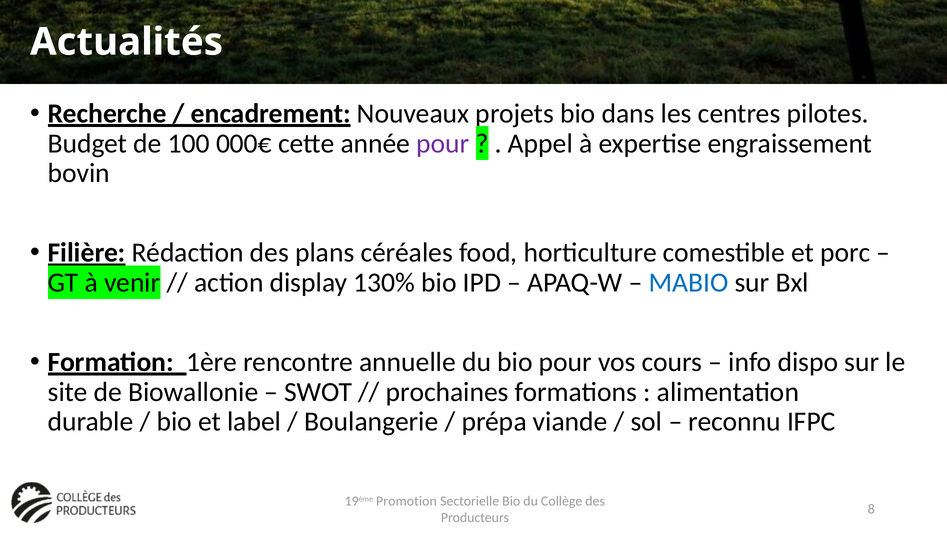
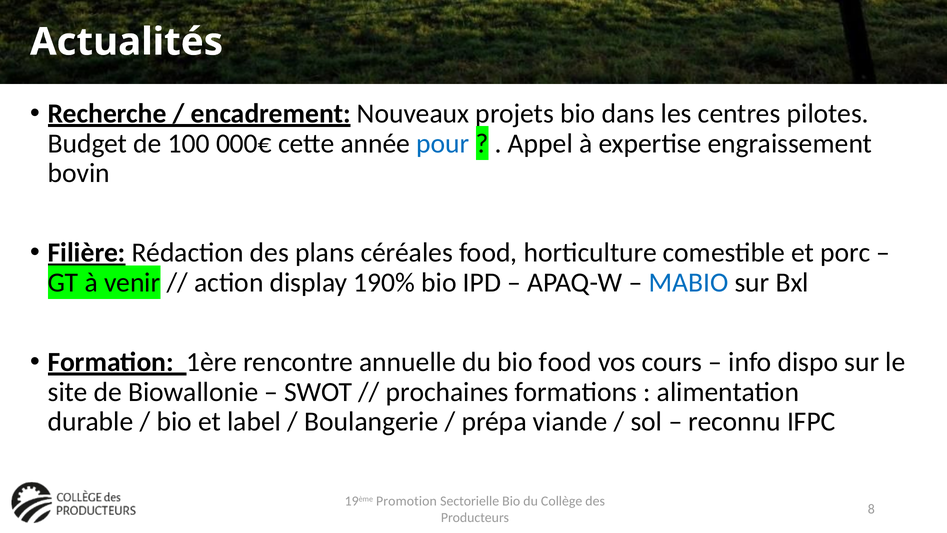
pour colour: purple -> blue (443, 143)
130%: 130% -> 190% (384, 282)
bio pour: pour -> food (565, 362)
